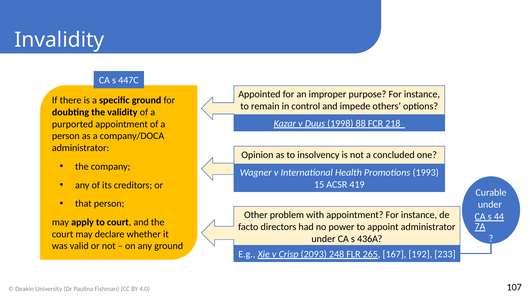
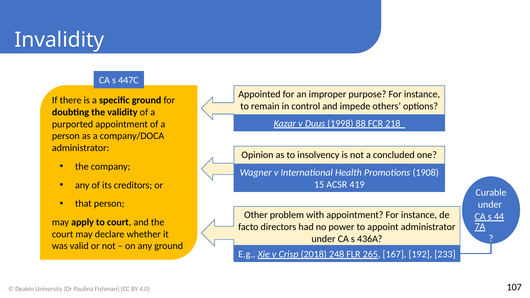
1993: 1993 -> 1908 (426, 173)
2093: 2093 -> 2018 (314, 254)
